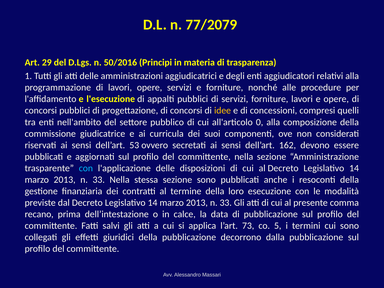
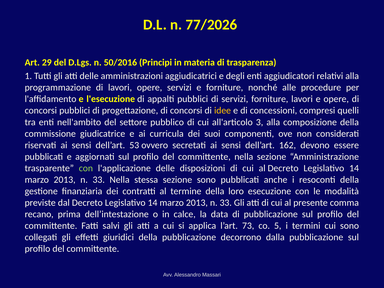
77/2079: 77/2079 -> 77/2026 (211, 25)
0: 0 -> 3 (260, 122)
con colour: light blue -> light green (86, 168)
